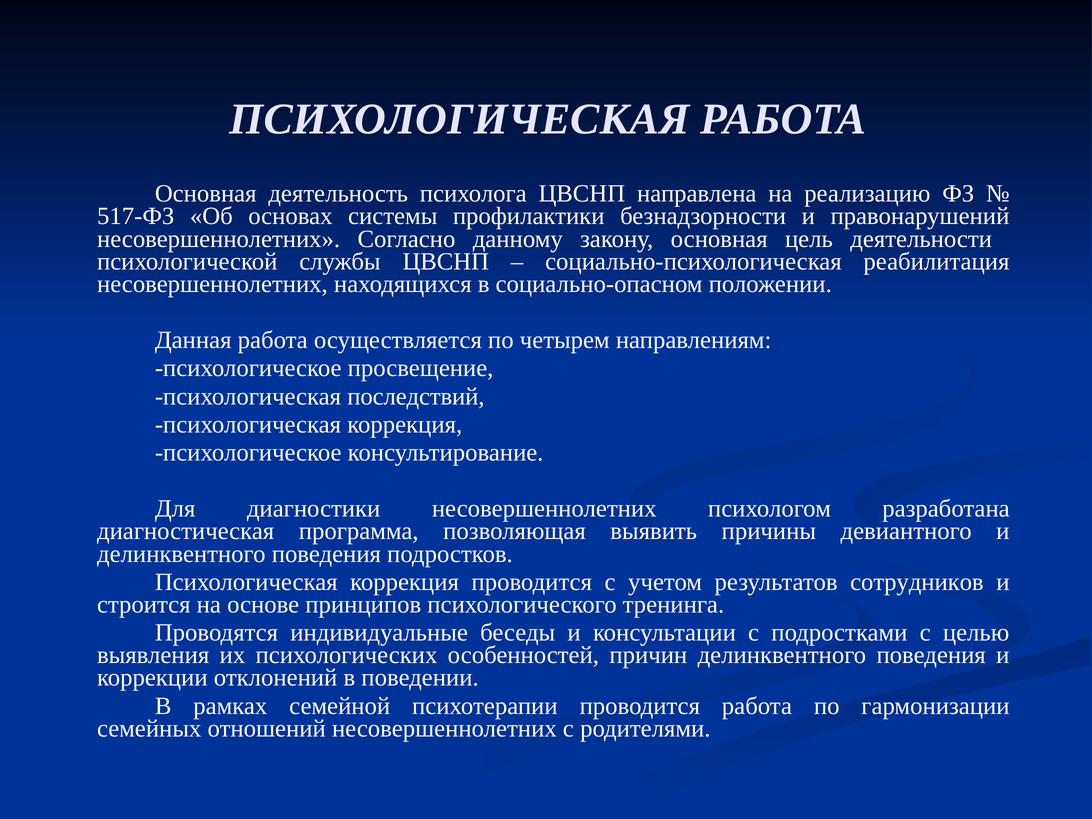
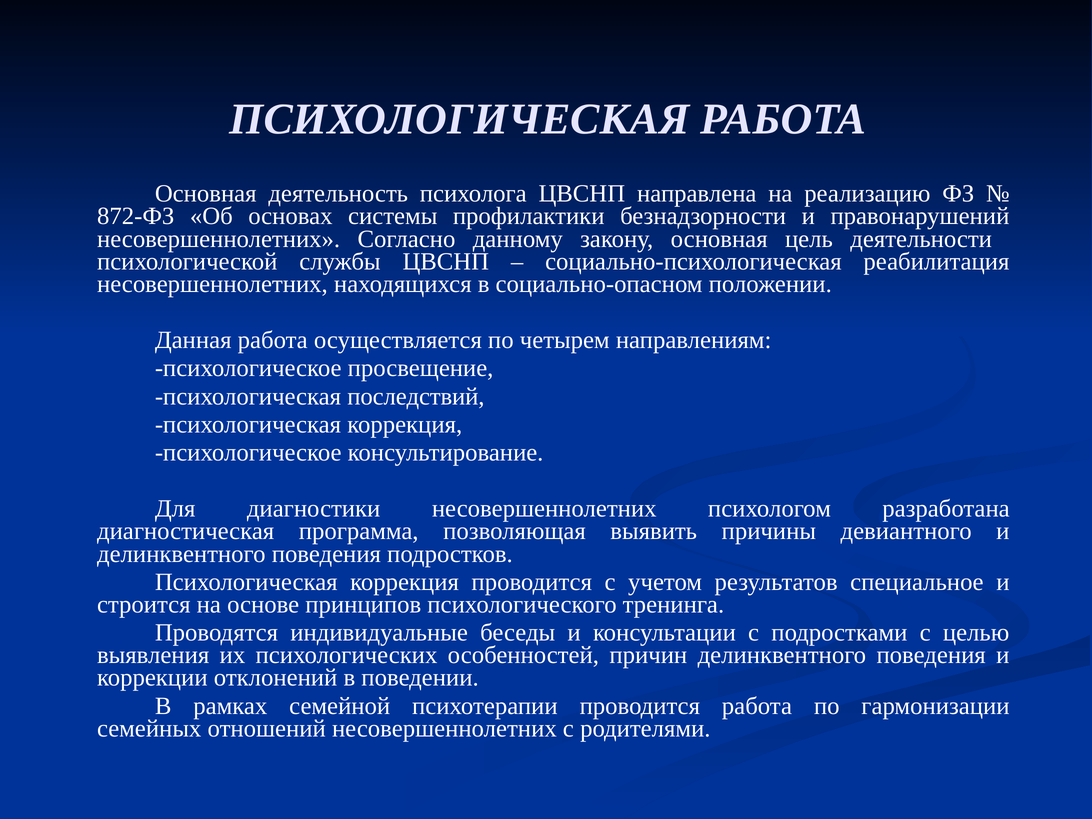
517-ФЗ: 517-ФЗ -> 872-ФЗ (136, 216)
сотрудников: сотрудников -> специальное (917, 582)
